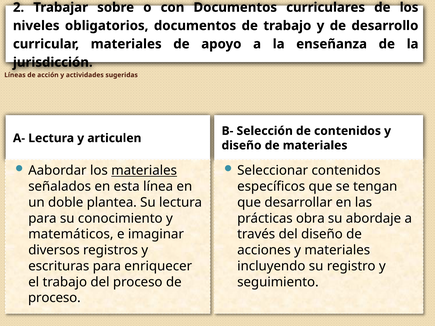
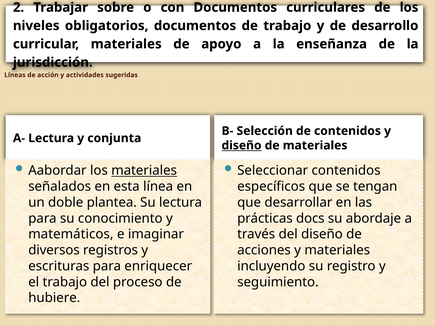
articulen: articulen -> conjunta (114, 138)
diseño underline: none -> present (242, 146)
obra: obra -> docs (310, 219)
proceso: proceso -> hubiere (54, 298)
